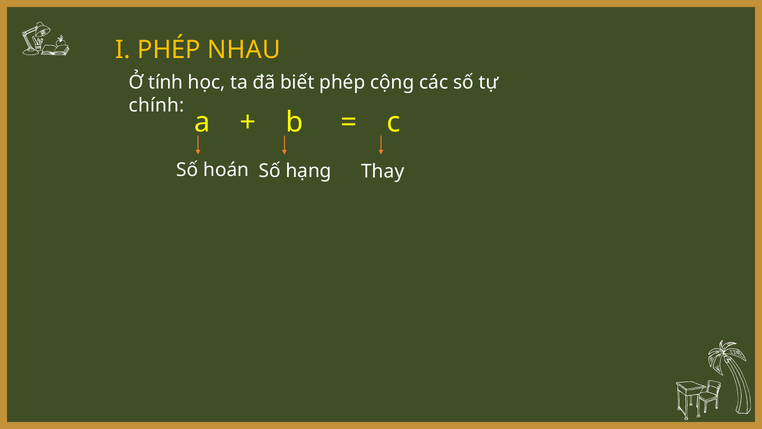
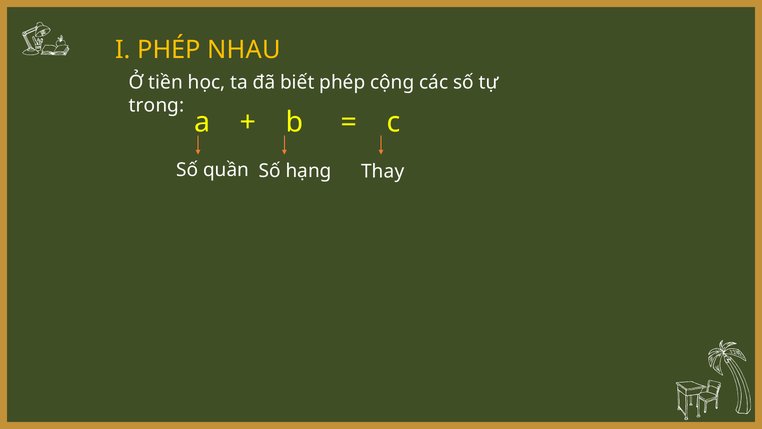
tính: tính -> tiền (166, 82)
chính: chính -> trong (157, 105)
hoán: hoán -> quần (226, 170)
